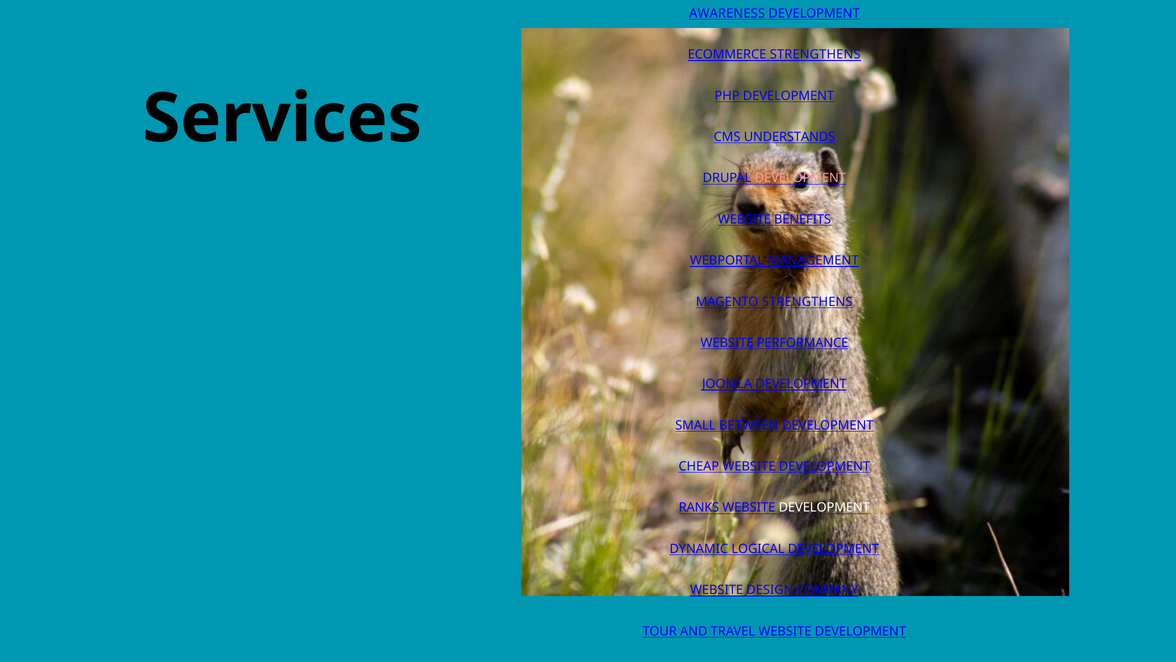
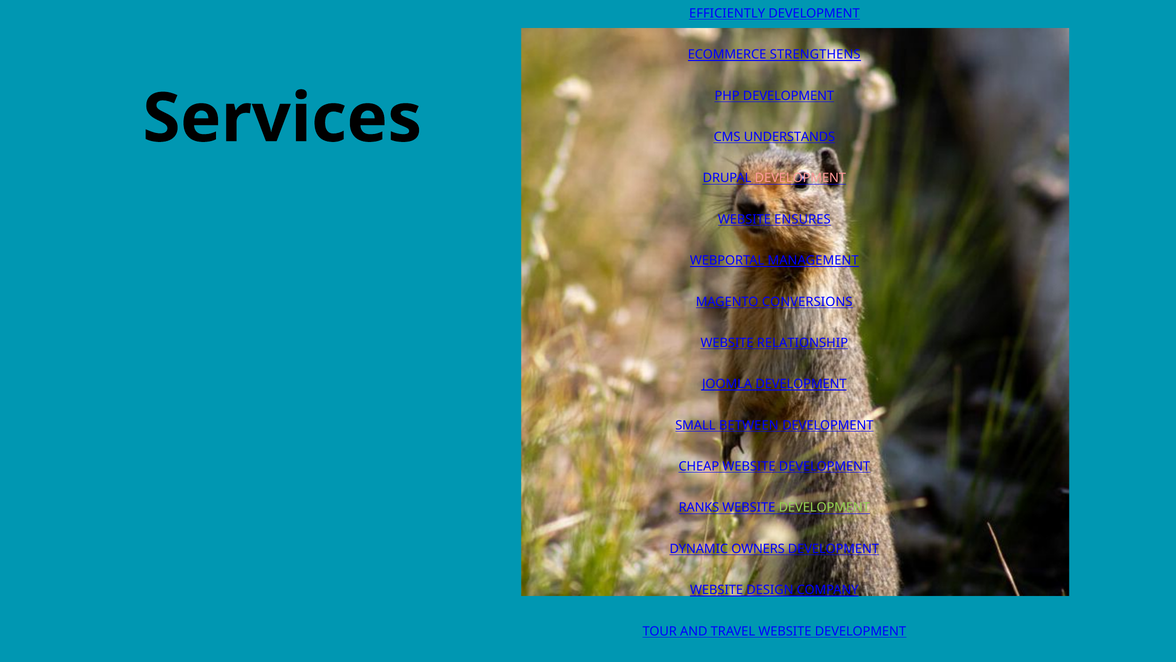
AWARENESS: AWARENESS -> EFFICIENTLY (727, 13)
BENEFITS: BENEFITS -> ENSURES (802, 219)
MAGENTO STRENGTHENS: STRENGTHENS -> CONVERSIONS (807, 302)
PERFORMANCE: PERFORMANCE -> RELATIONSHIP (802, 343)
DEVELOPMENT colour: white -> light green (824, 507)
LOGICAL: LOGICAL -> OWNERS (758, 548)
